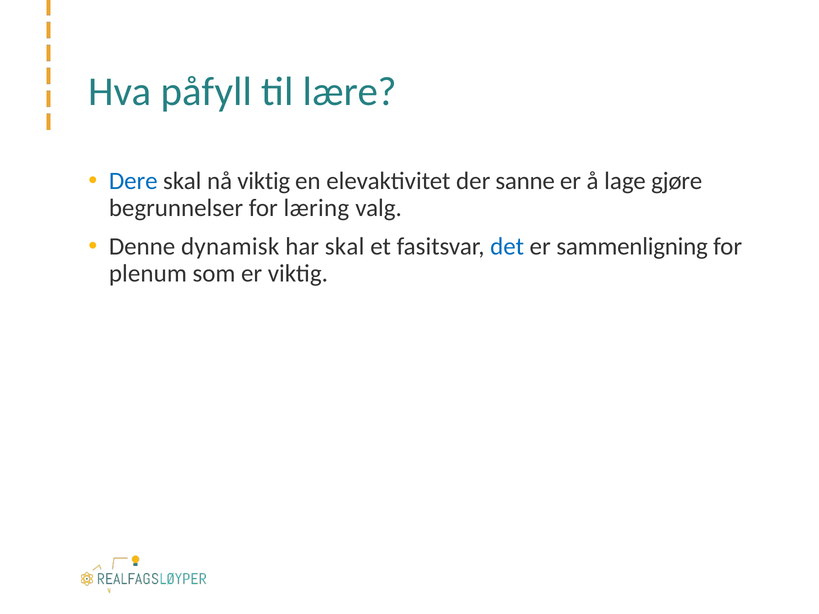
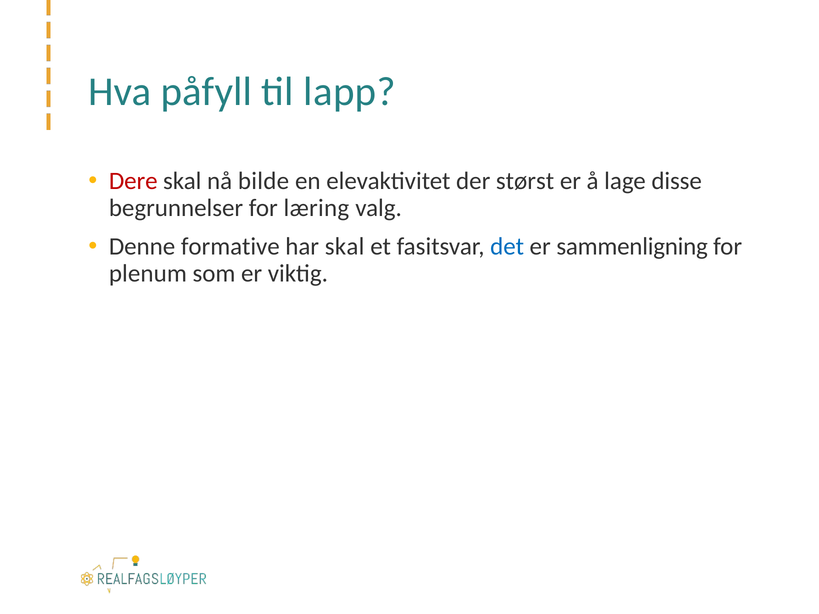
lære: lære -> lapp (350, 92)
Dere colour: blue -> red (133, 181)
nå viktig: viktig -> bilde (264, 181)
sanne: sanne -> størst (525, 181)
gjøre: gjøre -> disse (677, 181)
dynamisk: dynamisk -> formative (230, 246)
